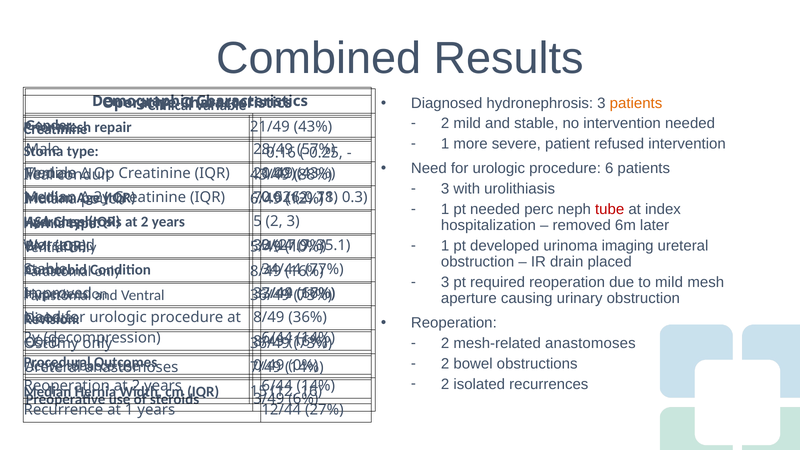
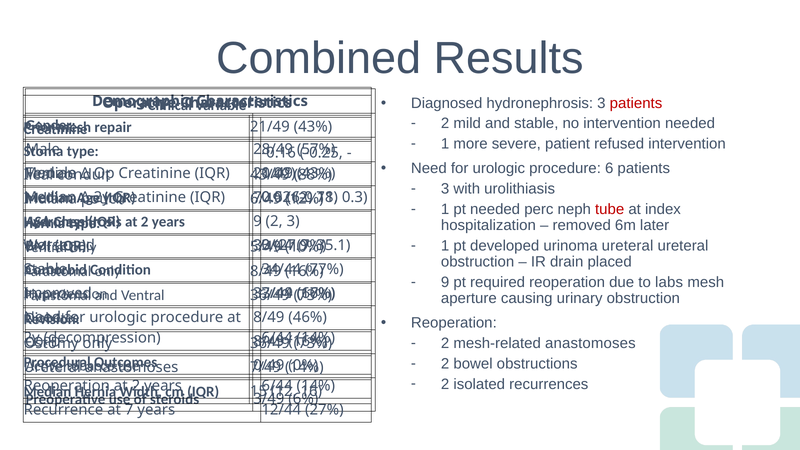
patients colour: orange -> red (636, 103)
5: 5 -> 9 (257, 221)
urinoma imaging: imaging -> ureteral (628, 246)
3: 3 -> 9 (445, 282)
to mild: mild -> labs (669, 282)
36%: 36% -> 46% (308, 317)
at 1: 1 -> 7 (129, 410)
